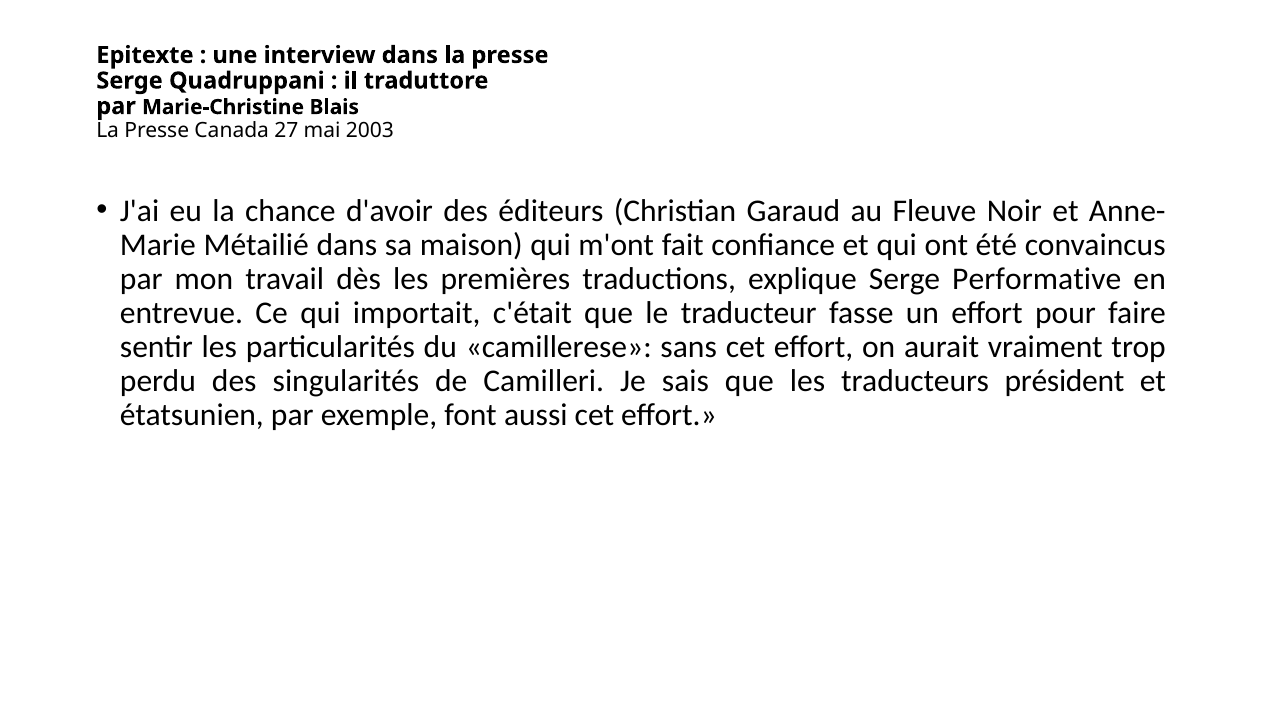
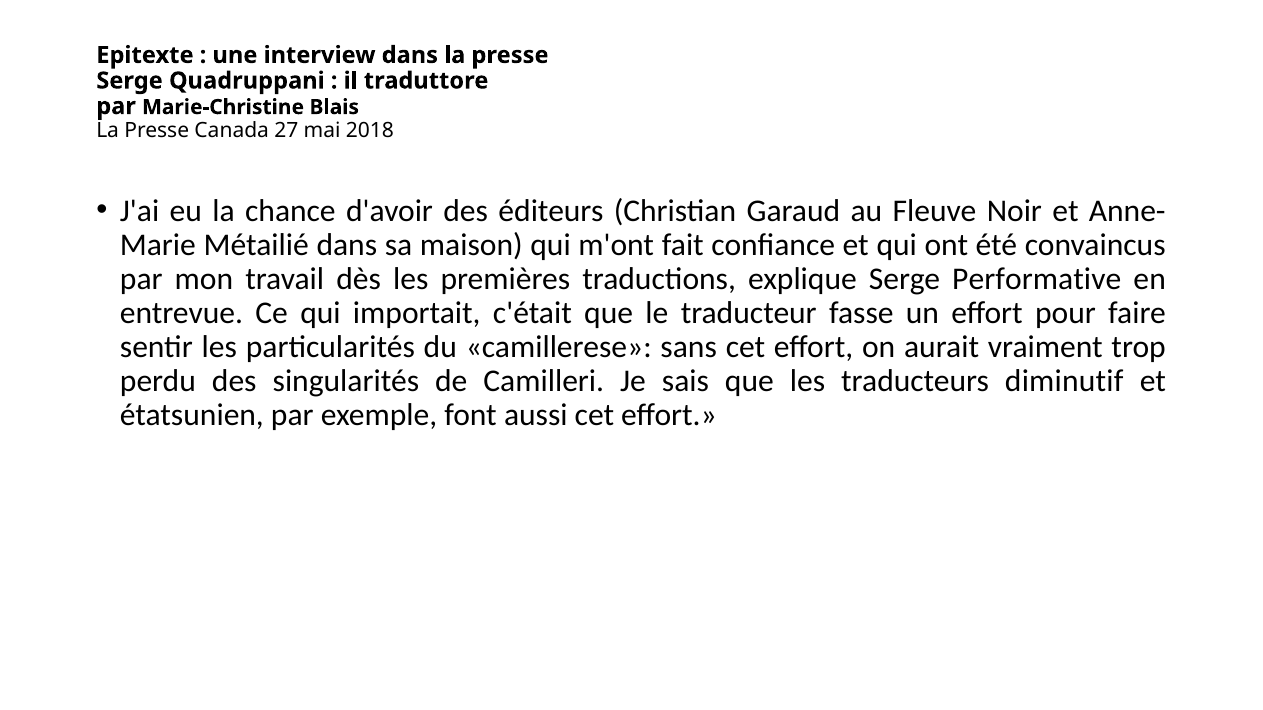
2003: 2003 -> 2018 (370, 130)
président: président -> diminutif (1064, 381)
